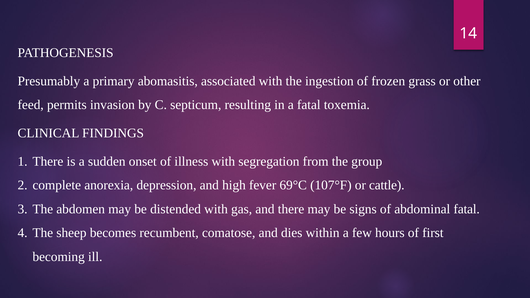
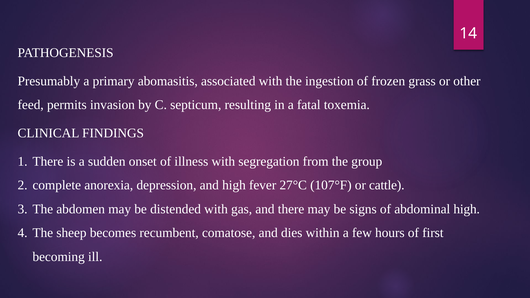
69°C: 69°C -> 27°C (293, 185)
abdominal fatal: fatal -> high (467, 209)
